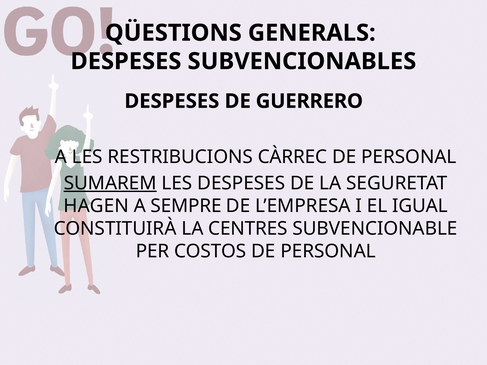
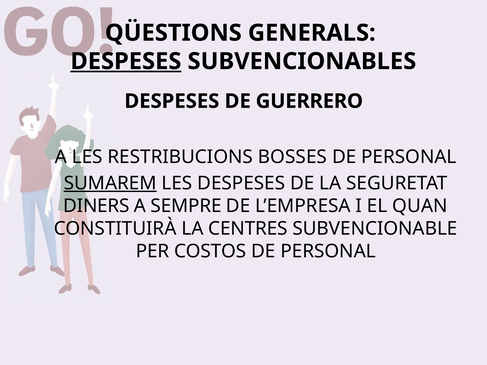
DESPESES underline: none -> present (126, 61)
CÀRREC: CÀRREC -> BOSSES (292, 157)
HAGEN: HAGEN -> DINERS (96, 206)
IGUAL: IGUAL -> QUAN (420, 206)
